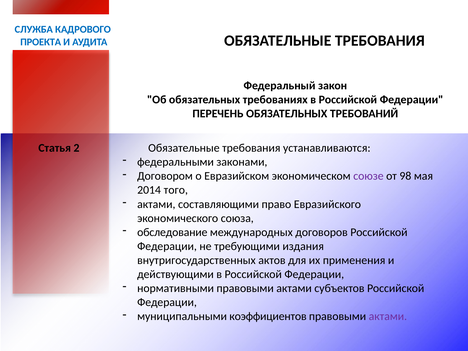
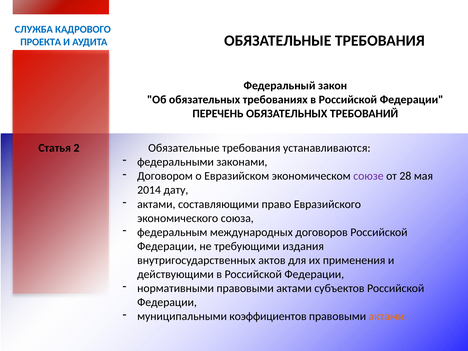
98: 98 -> 28 (405, 176)
того: того -> дату (176, 190)
обследование: обследование -> федеральным (172, 232)
актами colour: purple -> orange (388, 316)
